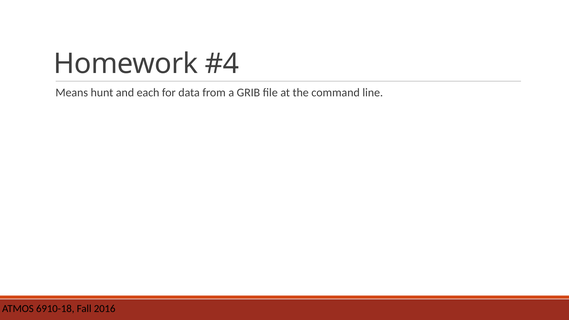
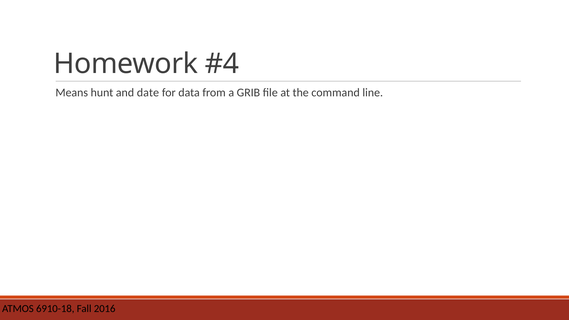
each: each -> date (148, 92)
